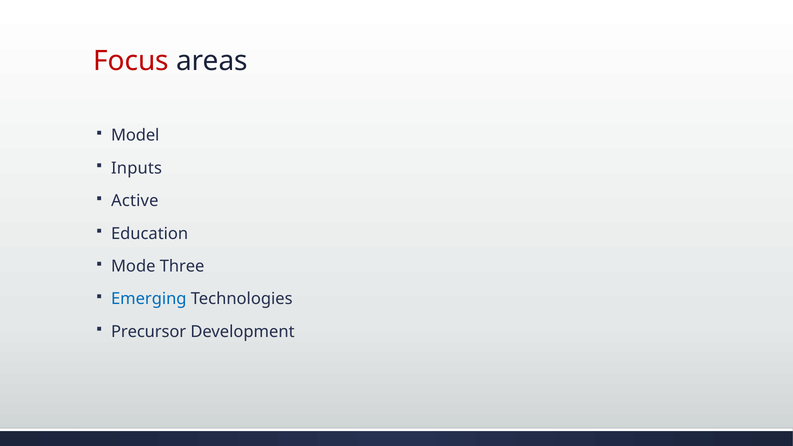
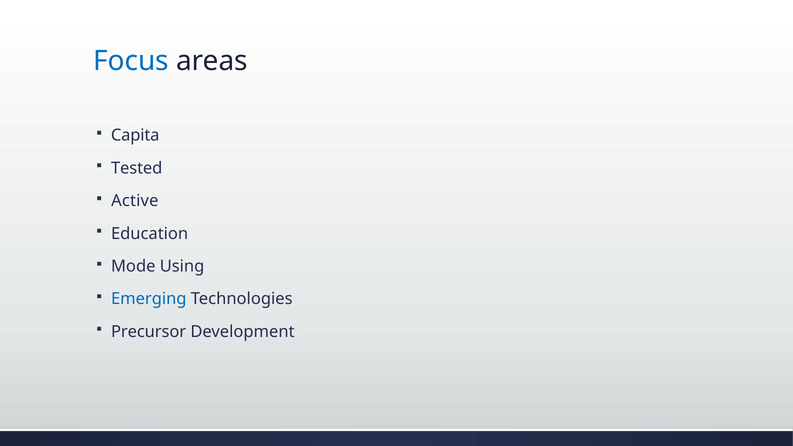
Focus colour: red -> blue (131, 61)
Model: Model -> Capita (135, 136)
Inputs: Inputs -> Tested (137, 168)
Three: Three -> Using (182, 266)
